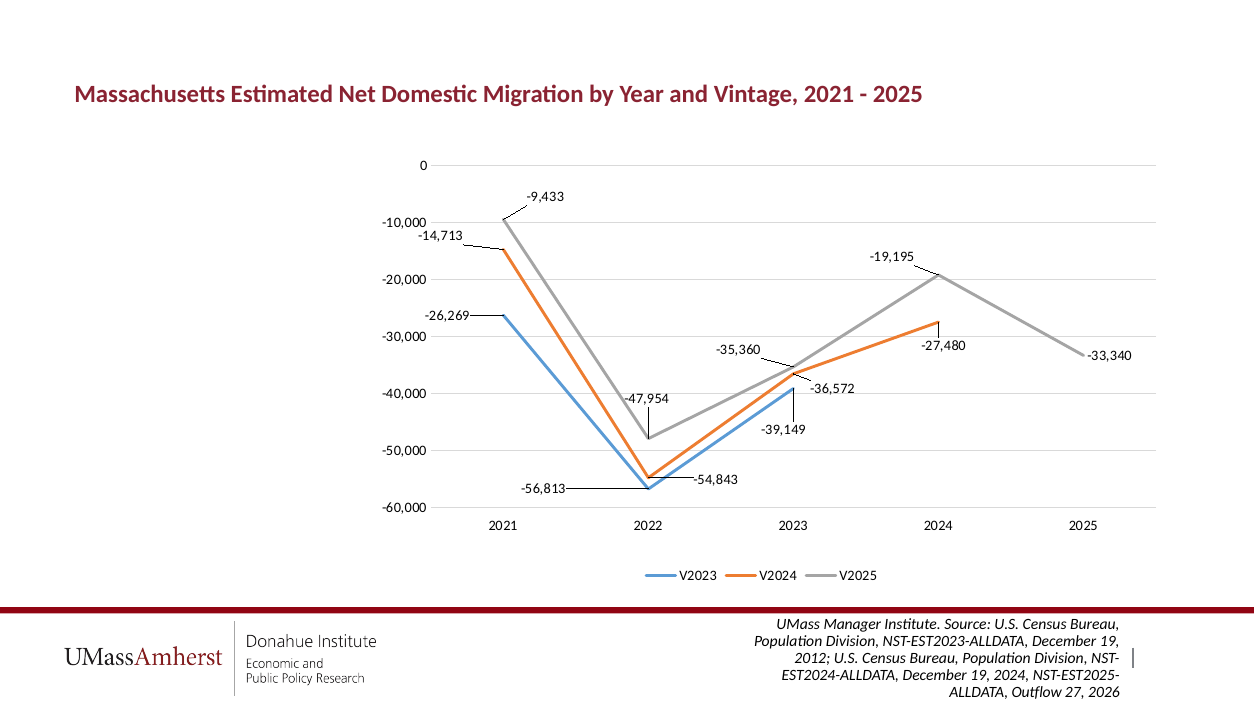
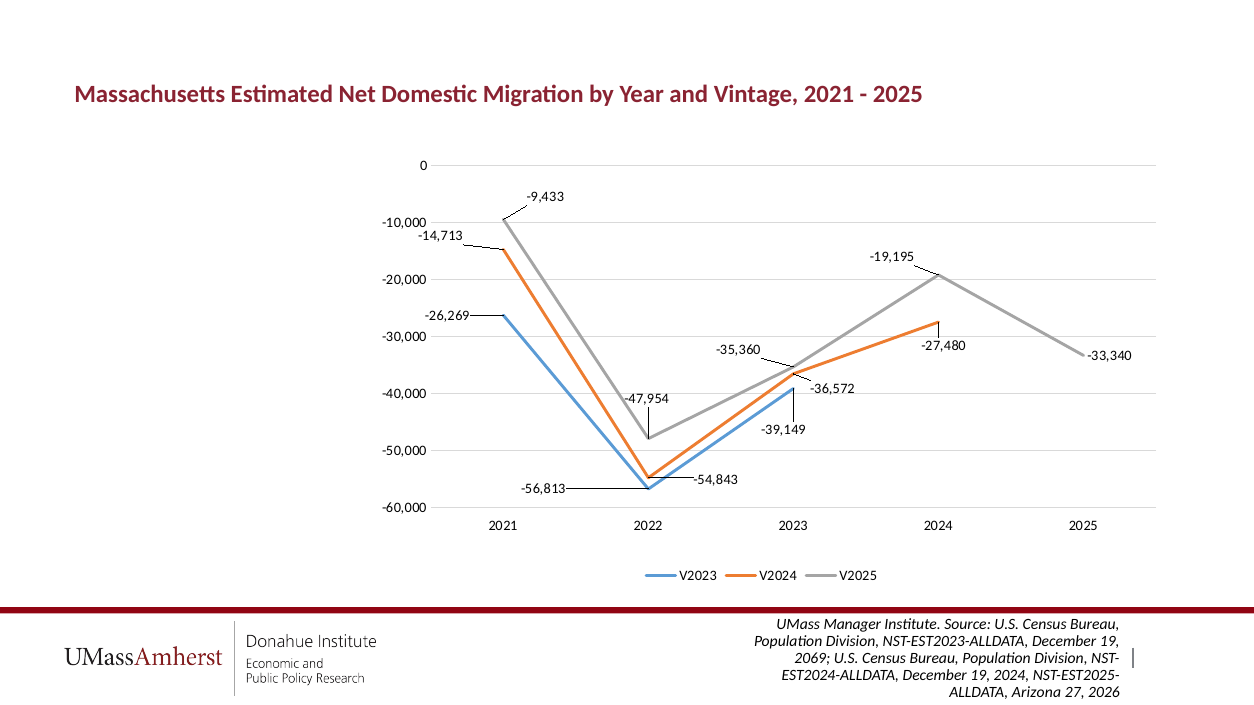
2012: 2012 -> 2069 (812, 659)
Outflow: Outflow -> Arizona (1037, 692)
